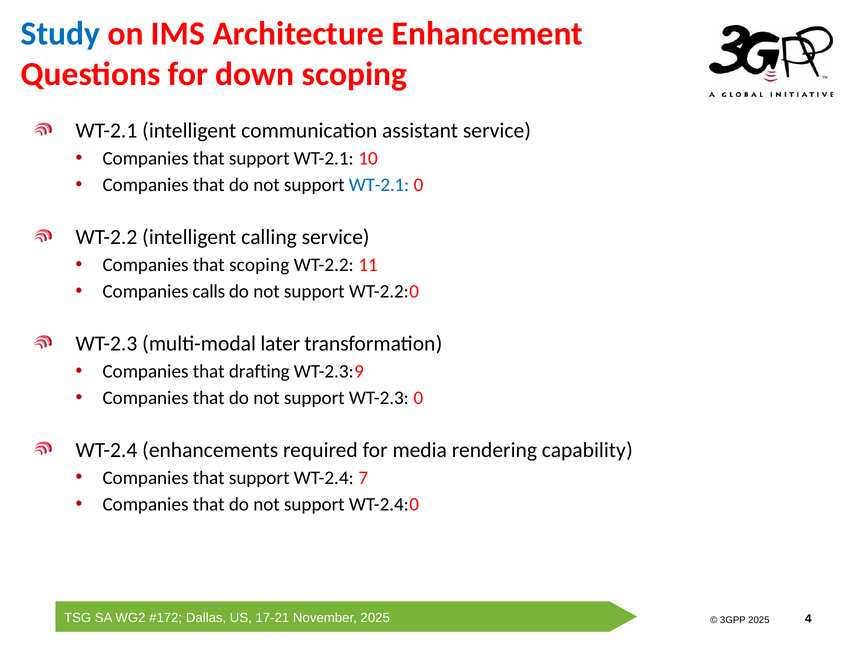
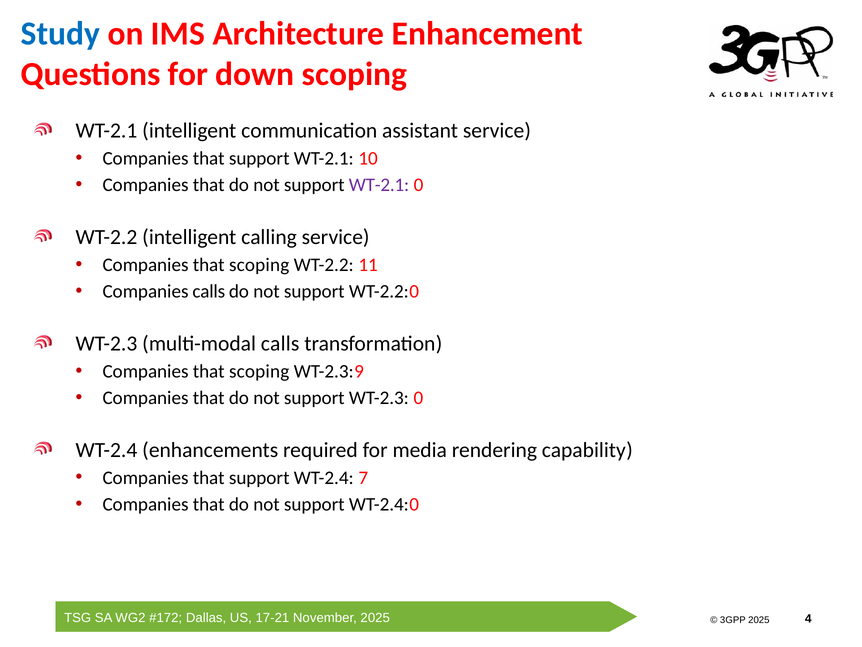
WT-2.1 colour: blue -> purple (379, 185)
multi-modal later: later -> calls (280, 343)
drafting: drafting -> scoping (259, 371)
